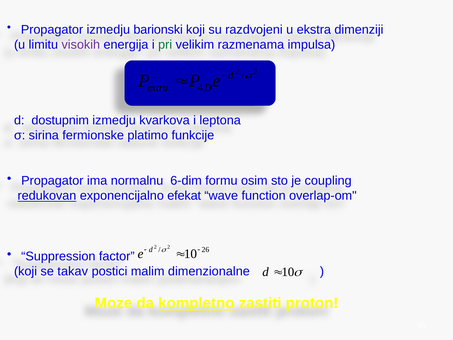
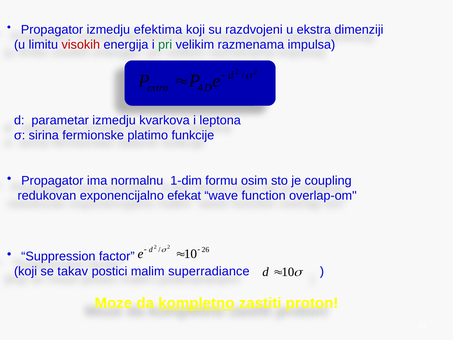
barionski: barionski -> efektima (158, 30)
visokih colour: purple -> red (81, 45)
dostupnim: dostupnim -> parametar (60, 120)
6-dim: 6-dim -> 1-dim (186, 181)
redukovan underline: present -> none (47, 196)
dimenzionalne: dimenzionalne -> superradiance (209, 271)
